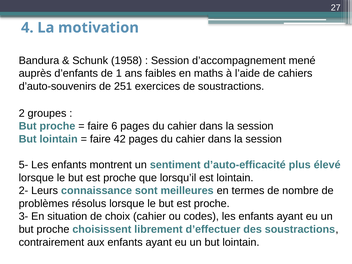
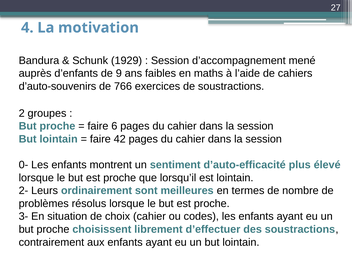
1958: 1958 -> 1929 (127, 61)
1: 1 -> 9 (119, 73)
251: 251 -> 766 (123, 86)
5-: 5- -> 0- (23, 165)
connaissance: connaissance -> ordinairement (97, 191)
